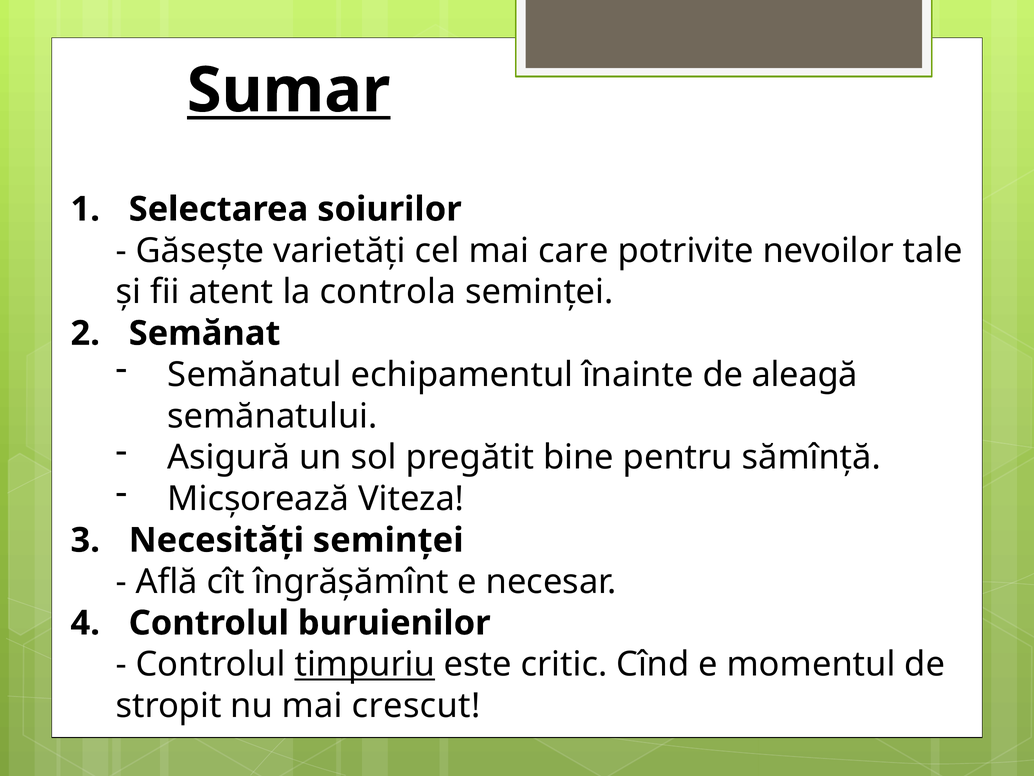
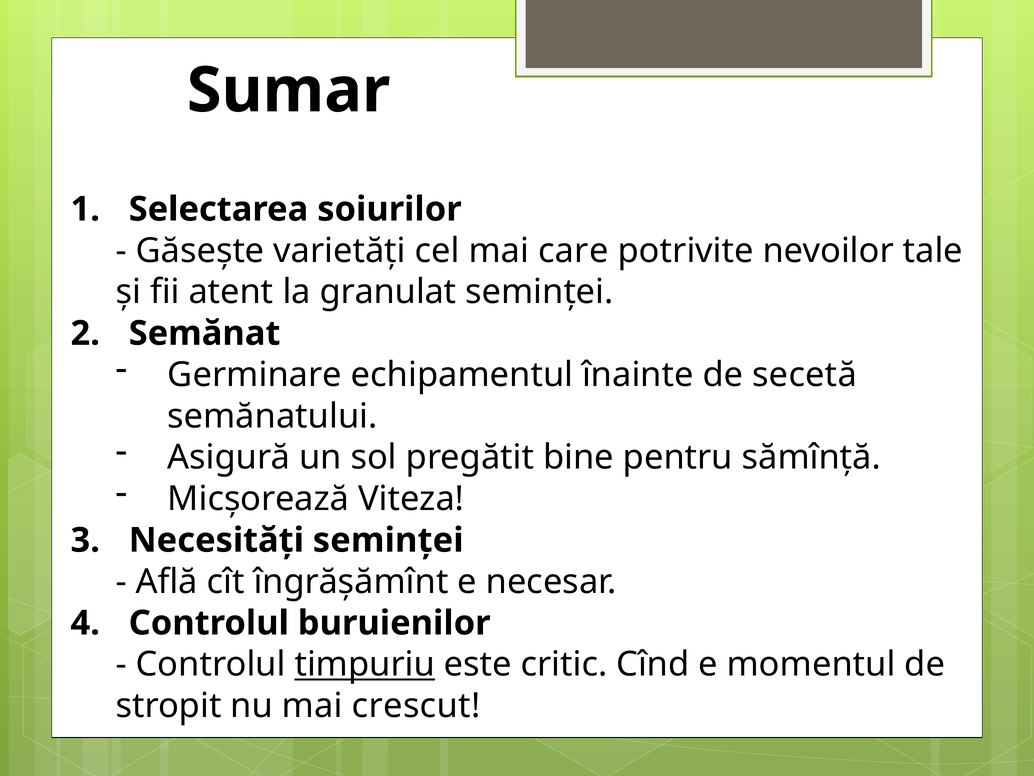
Sumar underline: present -> none (289, 90)
controla: controla -> granulat (388, 292)
Semănatul: Semănatul -> Germinare (255, 375)
aleagă: aleagă -> secetă (805, 375)
